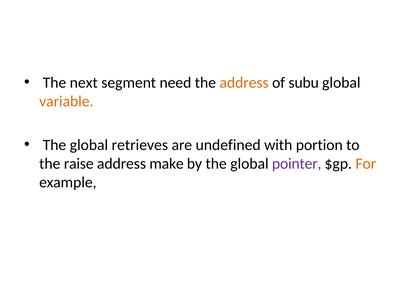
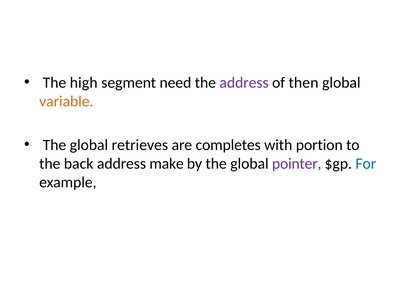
next: next -> high (84, 83)
address colour: orange -> purple (244, 83)
subu: subu -> then (304, 83)
undefined: undefined -> completes (228, 145)
raise: raise -> back (79, 164)
For colour: orange -> blue (366, 164)
